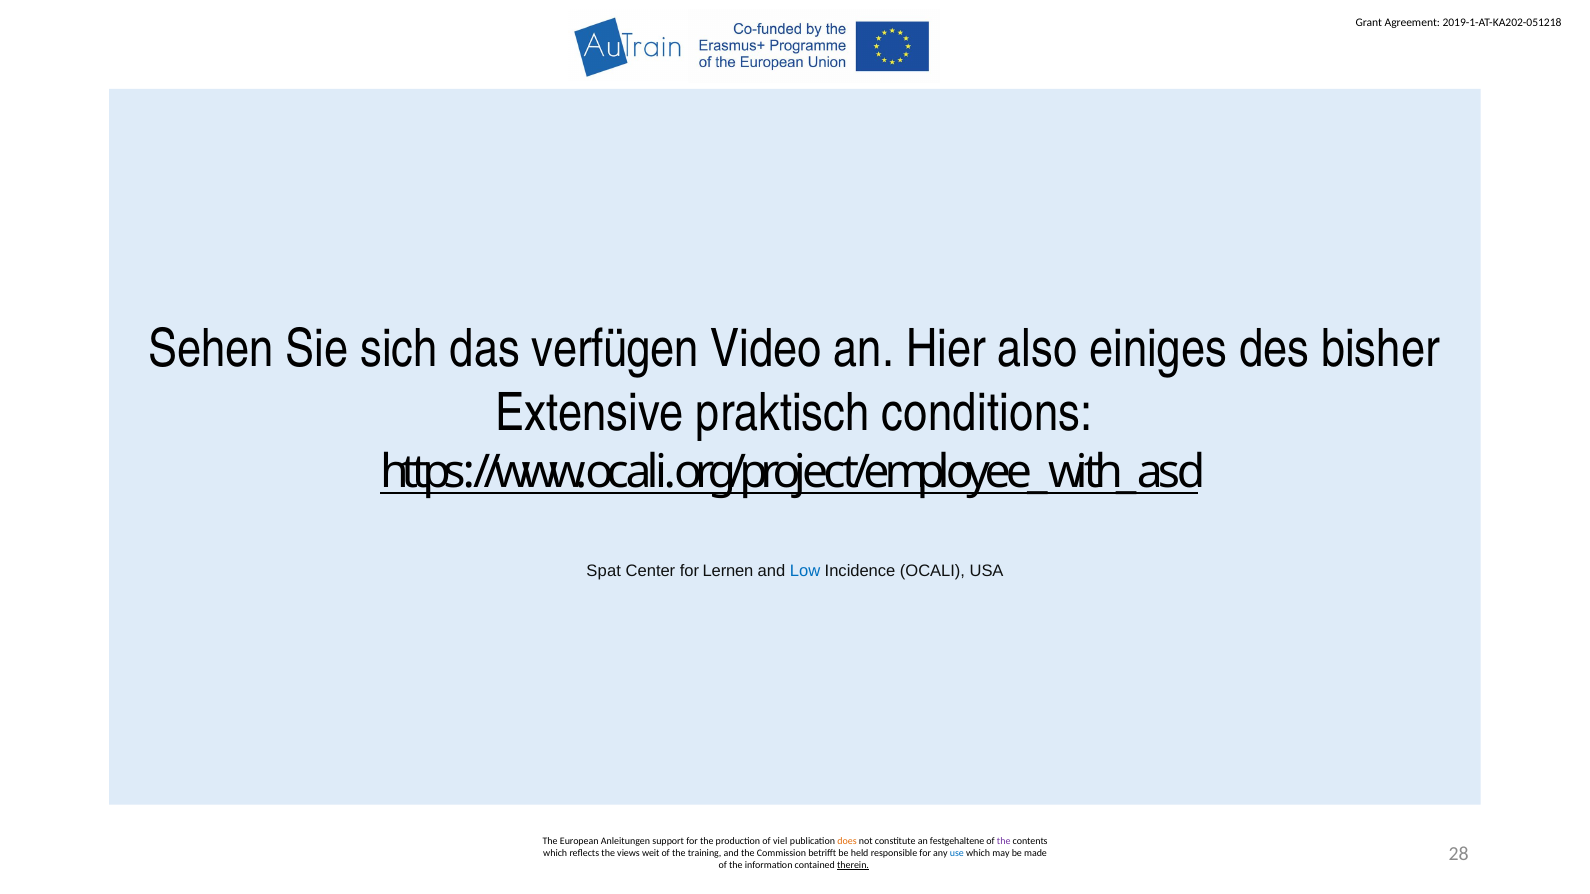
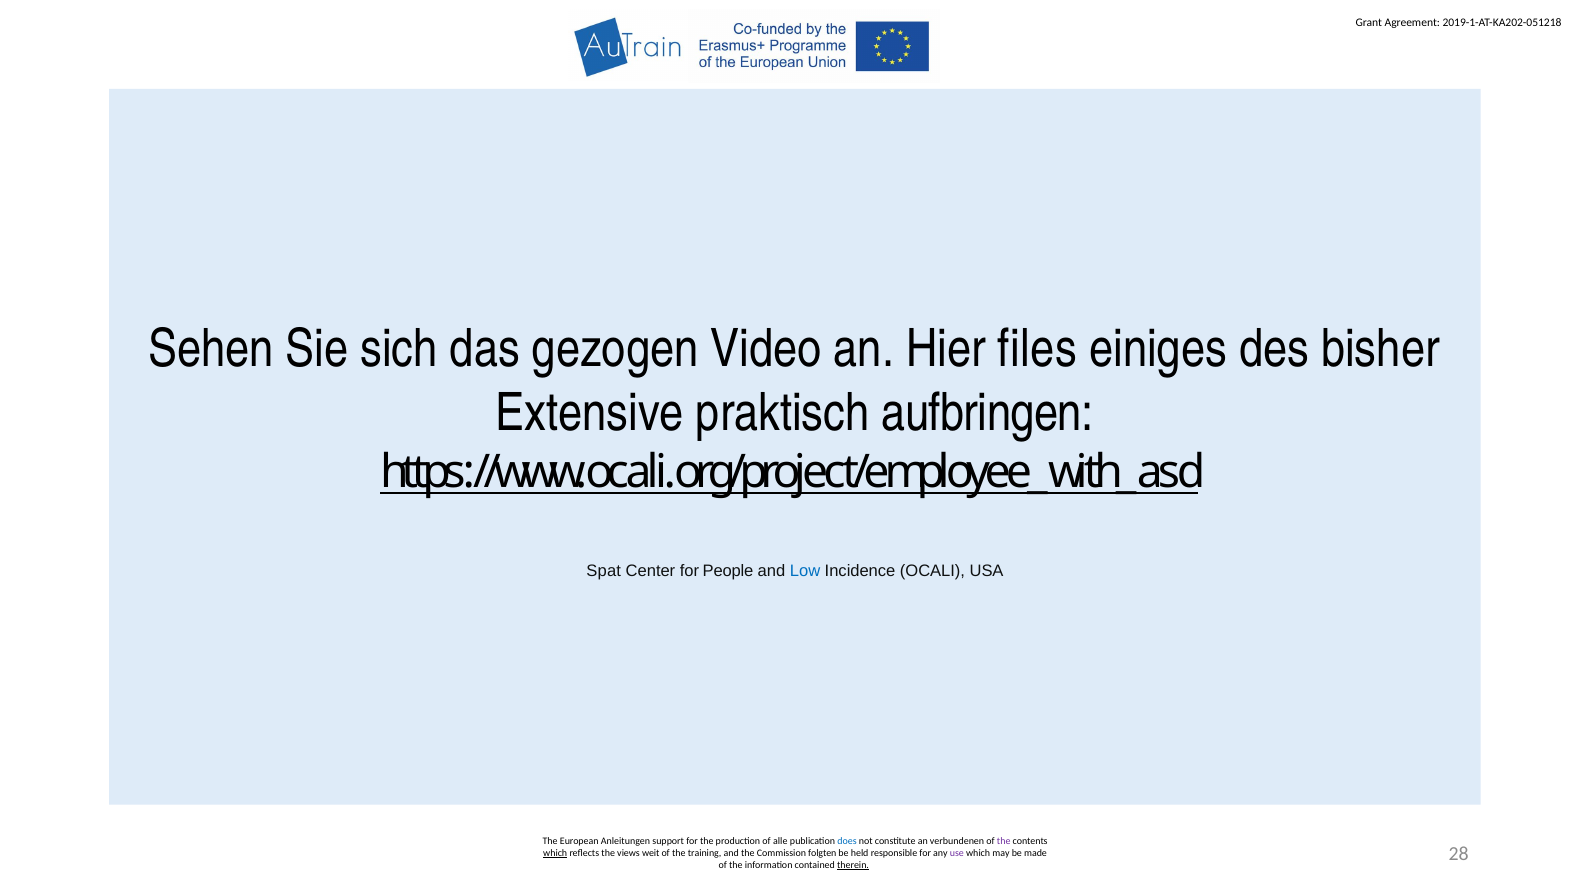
verfügen: verfügen -> gezogen (615, 349)
also: also -> files (1037, 349)
conditions: conditions -> aufbringen (988, 413)
Lernen: Lernen -> People (728, 571)
viel: viel -> alle (780, 842)
does colour: orange -> blue (847, 842)
festgehaltene: festgehaltene -> verbundenen (957, 842)
which underline: none -> present (555, 853)
betrifft: betrifft -> folgten (822, 853)
use colour: blue -> purple (957, 853)
